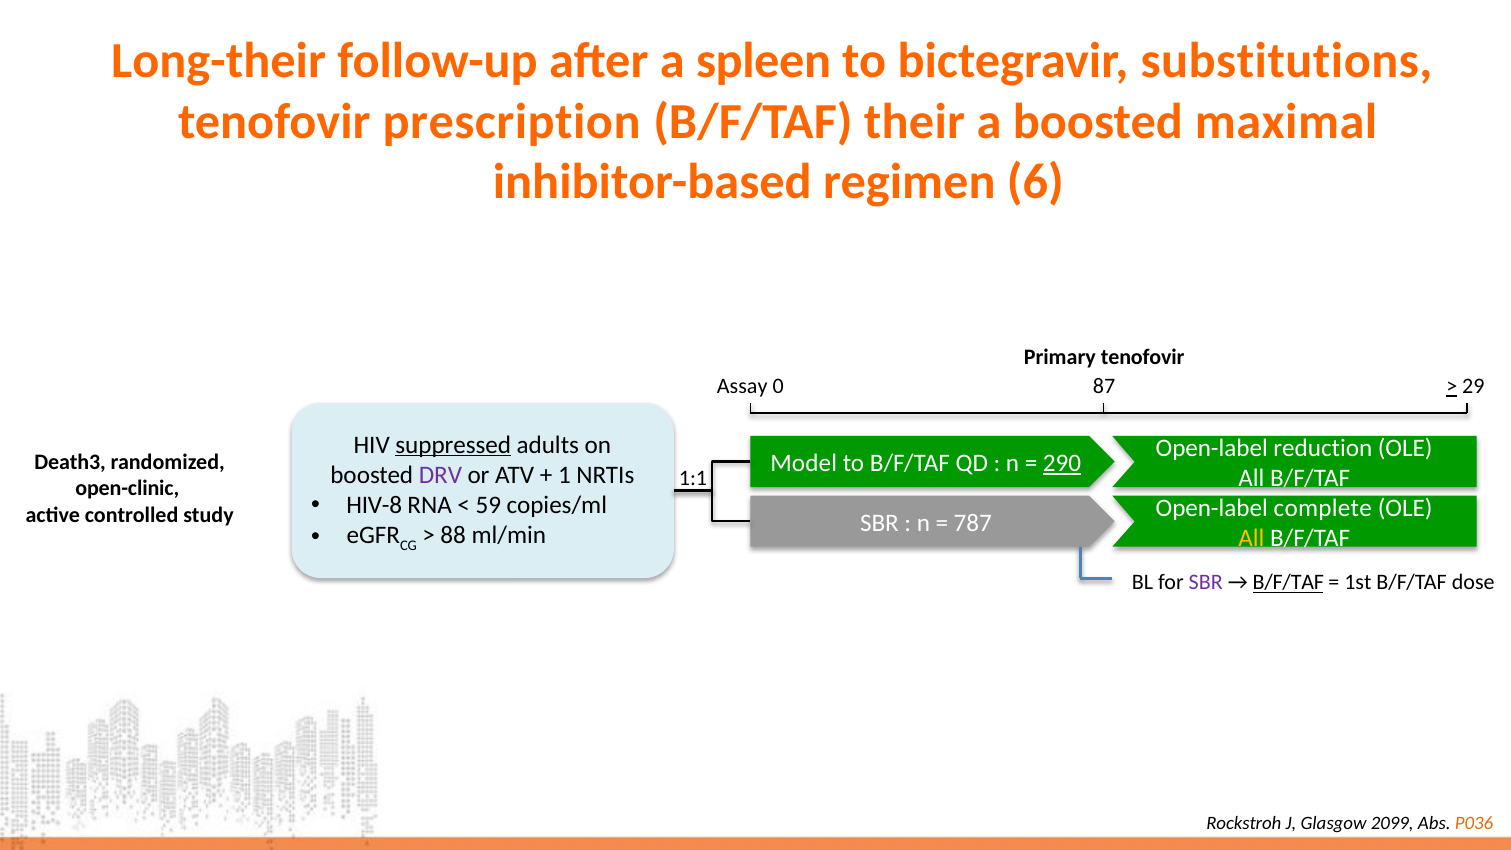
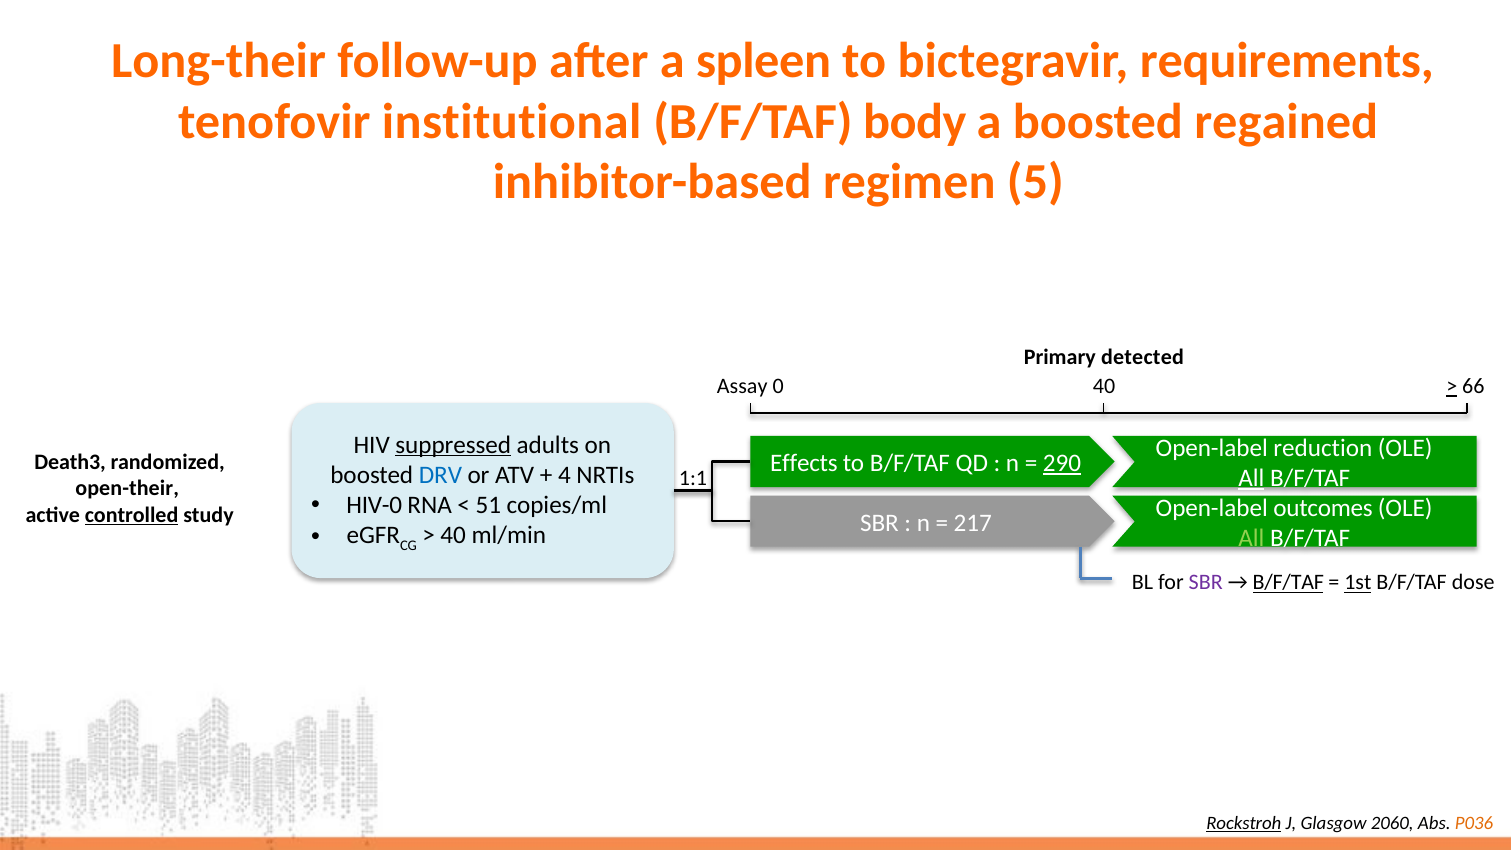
substitutions: substitutions -> requirements (1287, 61)
prescription: prescription -> institutional (512, 122)
their: their -> body (915, 122)
maximal: maximal -> regained (1286, 122)
6: 6 -> 5 (1035, 182)
Primary tenofovir: tenofovir -> detected (1142, 357)
0 87: 87 -> 40 (1104, 386)
29: 29 -> 66 (1473, 386)
Model: Model -> Effects (804, 463)
DRV colour: purple -> blue (440, 475)
1: 1 -> 4 (564, 475)
All underline: none -> present (1251, 478)
open-clinic: open-clinic -> open-their (127, 489)
HIV-8: HIV-8 -> HIV-0 (374, 505)
59: 59 -> 51 (488, 505)
complete: complete -> outcomes (1323, 508)
controlled underline: none -> present (132, 515)
787: 787 -> 217 (973, 523)
88: 88 -> 40 (453, 535)
All colour: yellow -> light green (1251, 538)
1st underline: none -> present (1358, 583)
Rockstroh underline: none -> present (1244, 823)
2099: 2099 -> 2060 (1392, 823)
